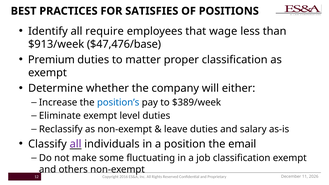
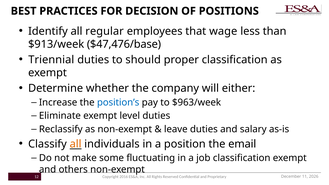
SATISFIES: SATISFIES -> DECISION (152, 11)
require: require -> regular (105, 31)
Premium: Premium -> Triennial (51, 60)
matter: matter -> should (143, 60)
$389/week: $389/week -> $963/week (197, 102)
all colour: purple -> orange (76, 144)
